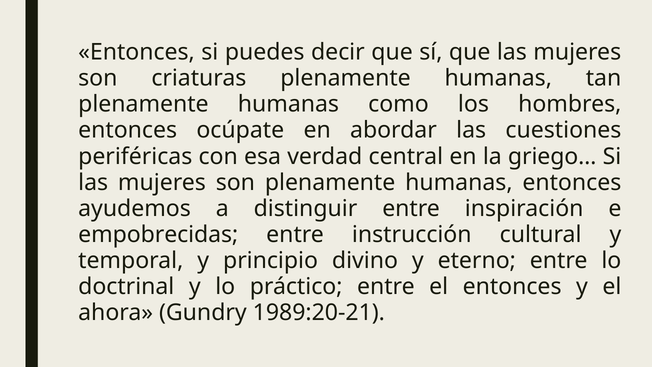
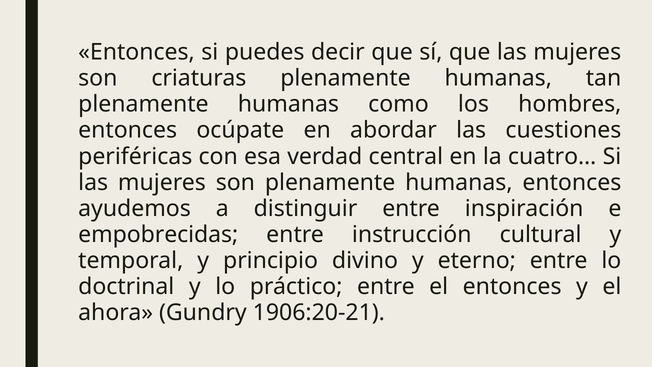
griego…: griego… -> cuatro… (552, 156)
1989:20-21: 1989:20-21 -> 1906:20-21 (319, 313)
